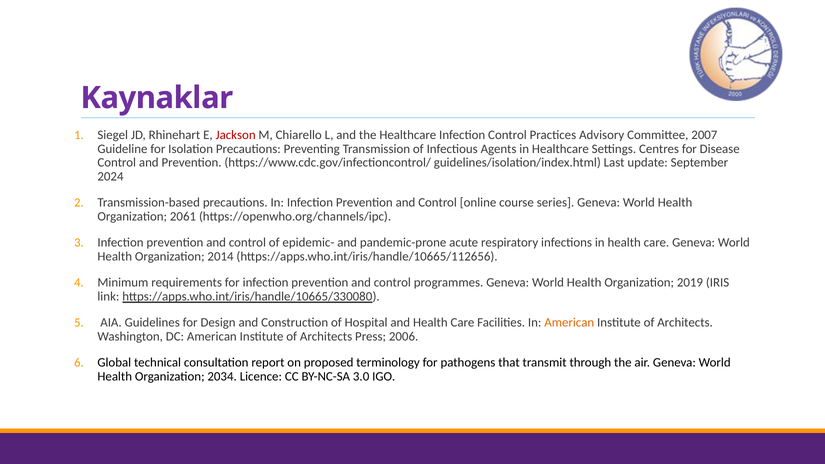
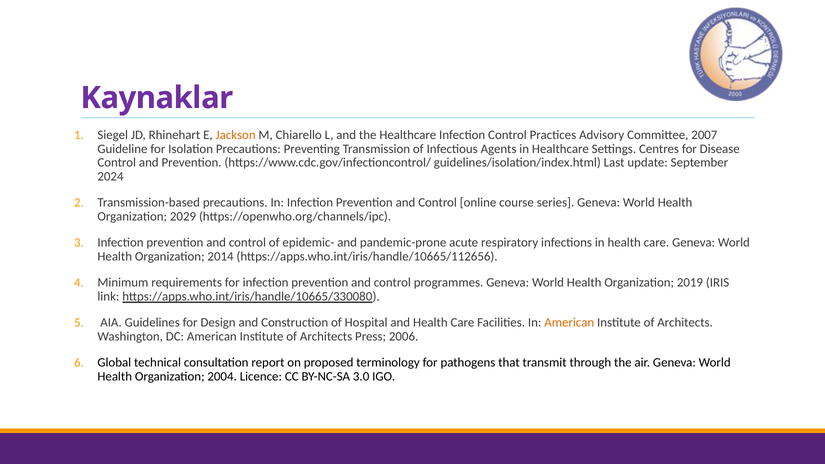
Jackson colour: red -> orange (236, 135)
2061: 2061 -> 2029 (183, 217)
2034: 2034 -> 2004 (222, 376)
